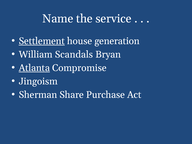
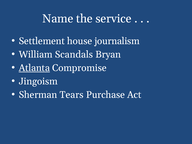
Settlement underline: present -> none (42, 41)
generation: generation -> journalism (117, 41)
Share: Share -> Tears (72, 95)
